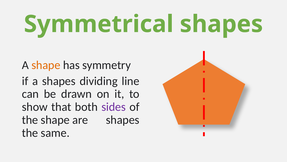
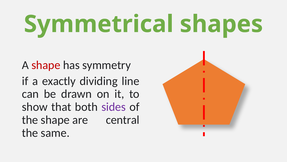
shape colour: orange -> red (46, 65)
a shapes: shapes -> exactly (59, 81)
are shapes: shapes -> central (123, 120)
